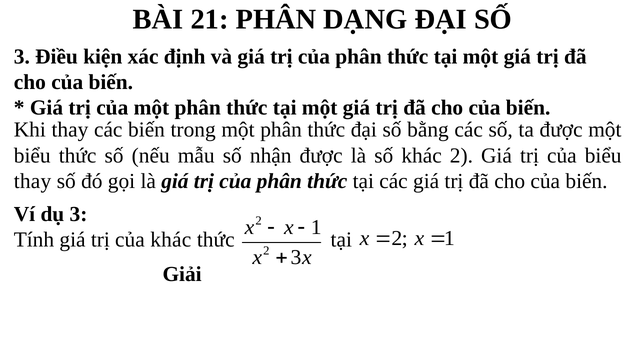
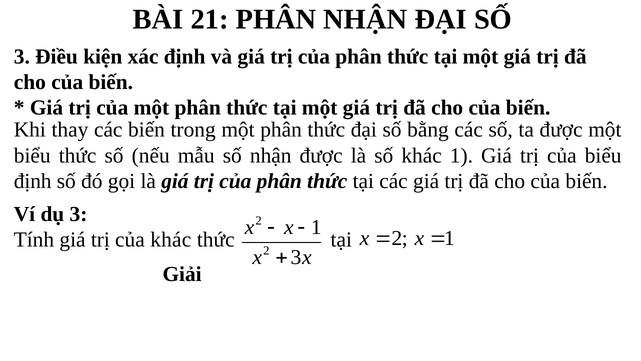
PHÂN DẠNG: DẠNG -> NHẬN (365, 19)
khác 2: 2 -> 1 (461, 155)
thay: thay -> định (33, 181)
